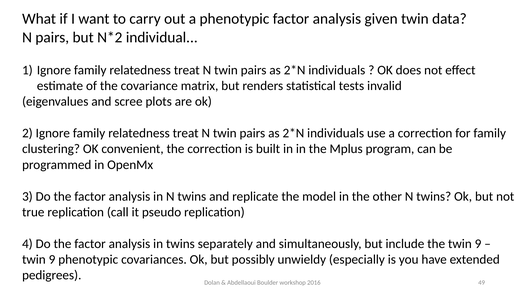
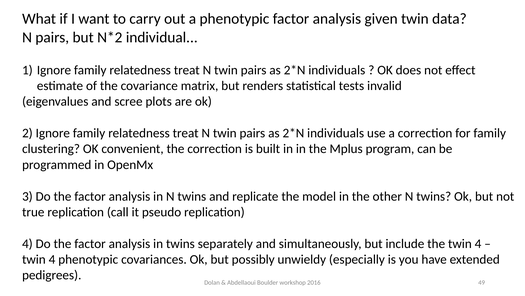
the twin 9: 9 -> 4 (478, 243)
9: 9 -> 4 (52, 259)
